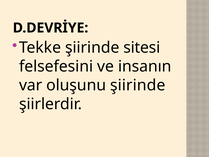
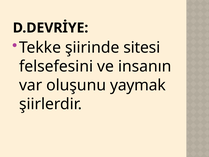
oluşunu şiirinde: şiirinde -> yaymak (138, 85)
